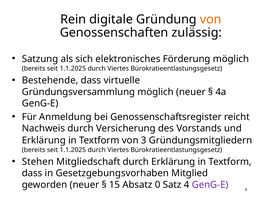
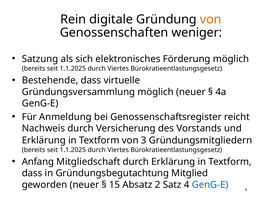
zulässig: zulässig -> weniger (197, 33)
Stehen: Stehen -> Anfang (38, 161)
Gesetzgebungsvorhaben: Gesetzgebungsvorhaben -> Gründungsbegutachtung (112, 173)
0: 0 -> 2 (158, 184)
GenG-E colour: purple -> blue (210, 184)
